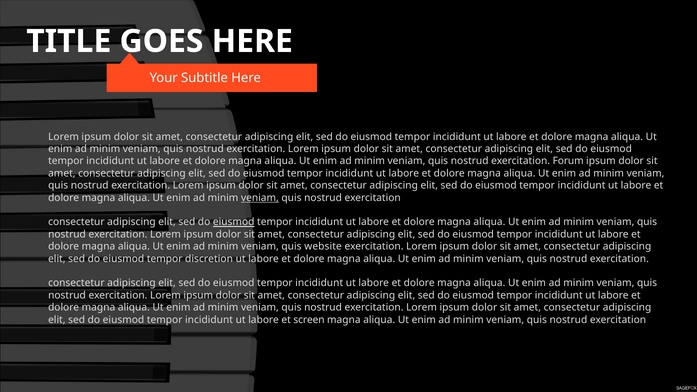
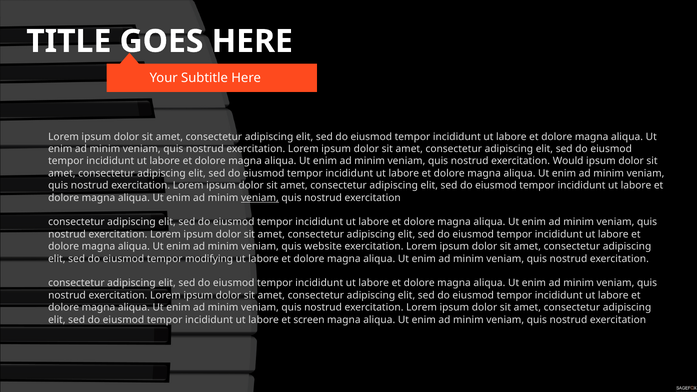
Forum: Forum -> Would (568, 161)
eiusmod underline: present -> none (234, 222)
discretion: discretion -> modifying (209, 259)
